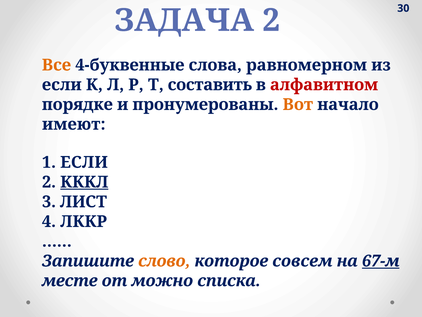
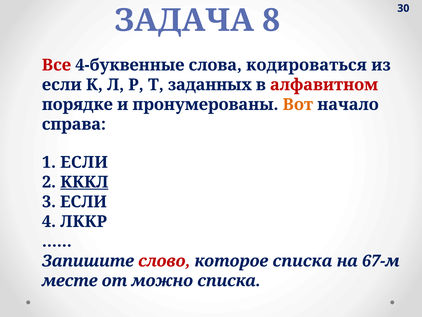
ЗАДАЧА 2: 2 -> 8 (271, 20)
Все colour: orange -> red (56, 65)
равномерном: равномерном -> кодироваться (306, 65)
составить: составить -> заданных (210, 85)
имеют: имеют -> справа (74, 124)
3 ЛИСТ: ЛИСТ -> ЕСЛИ (83, 202)
слово colour: orange -> red (164, 261)
которое совсем: совсем -> списка (302, 261)
67-м underline: present -> none (381, 261)
